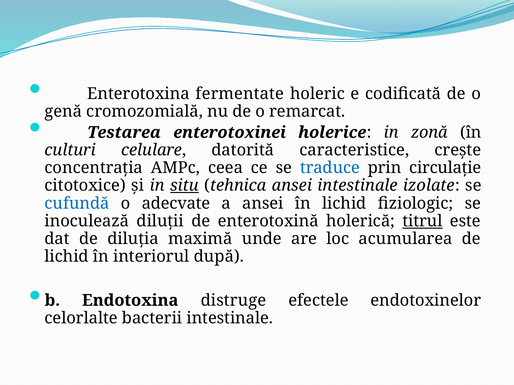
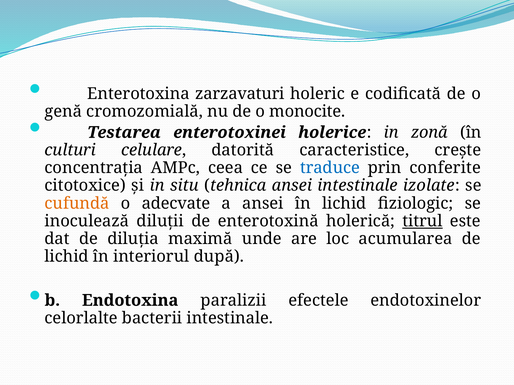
fermentate: fermentate -> zarzavaturi (240, 94)
remarcat: remarcat -> monocite (307, 112)
circulaţie: circulaţie -> conferite (445, 168)
situ underline: present -> none (184, 186)
cufundă colour: blue -> orange (77, 204)
distruge: distruge -> paralizii (234, 301)
